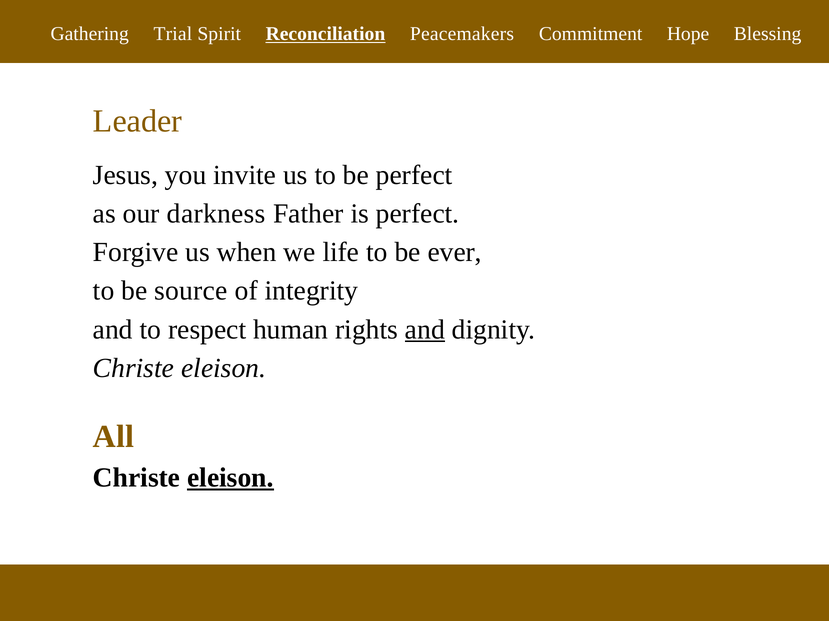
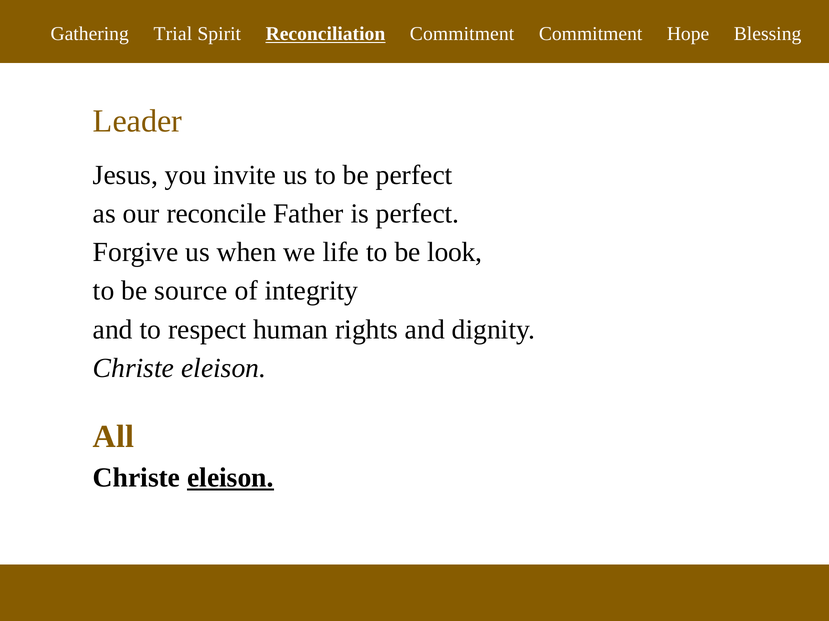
Reconciliation Peacemakers: Peacemakers -> Commitment (462, 34)
darkness: darkness -> reconcile (216, 214)
ever: ever -> look (455, 252)
and underline: present -> none (425, 330)
